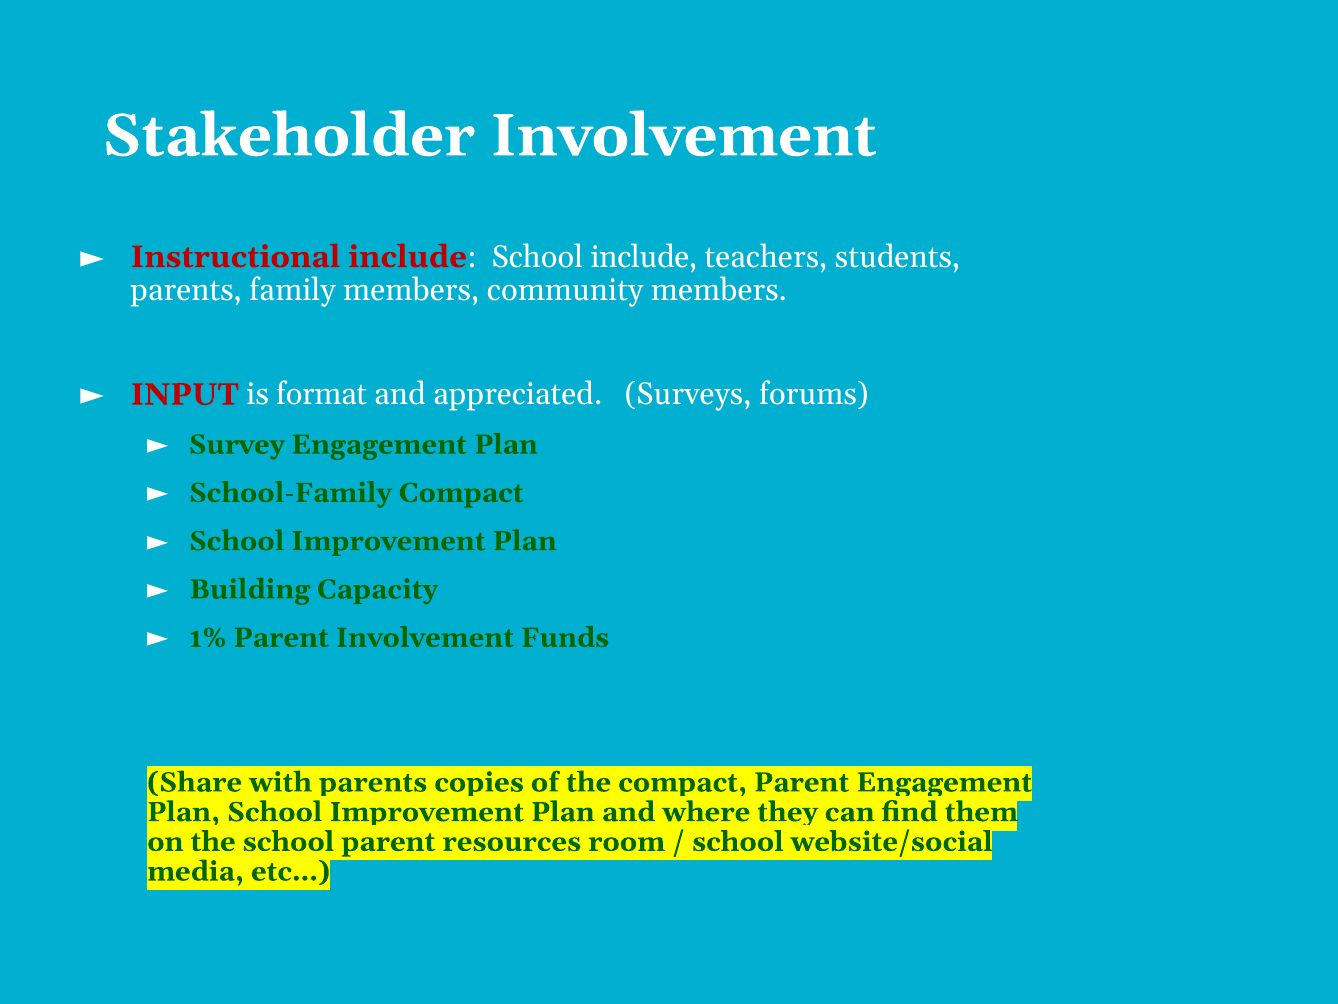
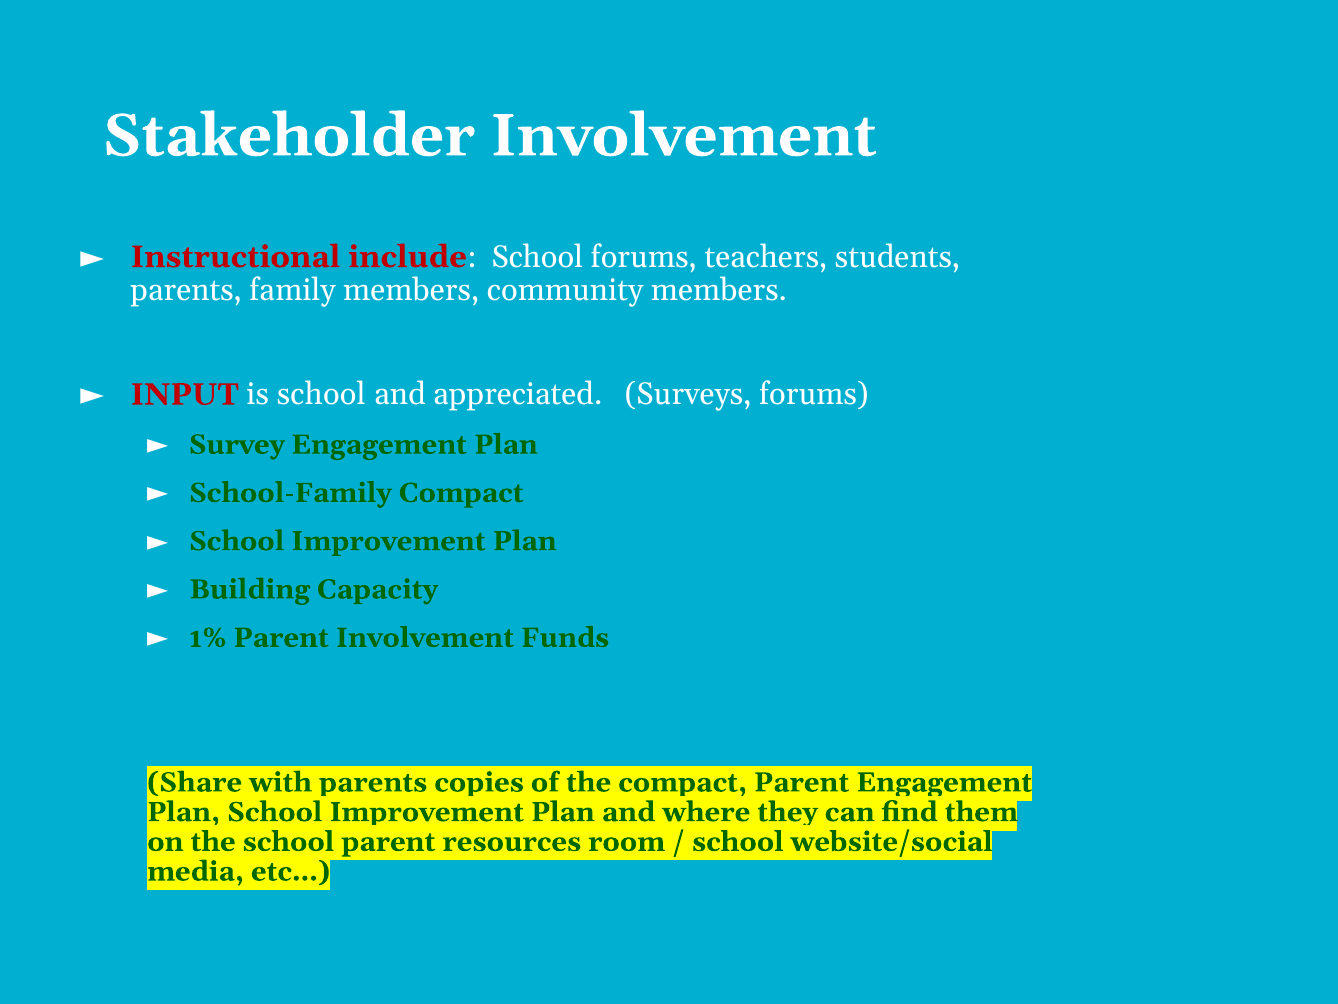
School include: include -> forums (644, 257)
is format: format -> school (321, 394)
